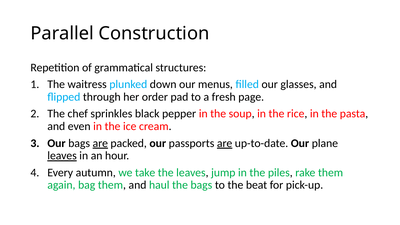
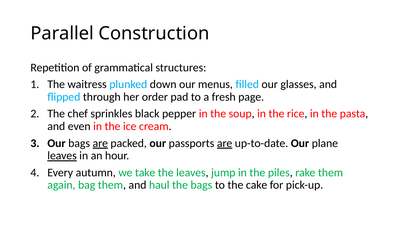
beat: beat -> cake (257, 185)
